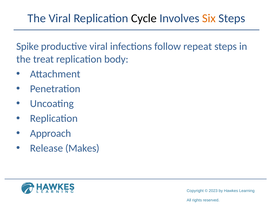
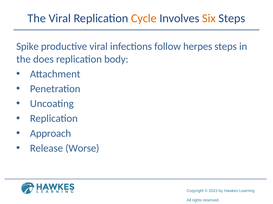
Cycle colour: black -> orange (144, 18)
repeat: repeat -> herpes (198, 47)
treat: treat -> does (43, 59)
Makes: Makes -> Worse (82, 149)
